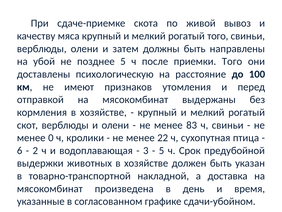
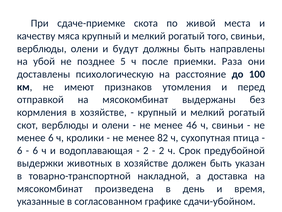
вывоз: вывоз -> места (237, 23)
затем: затем -> будут (126, 49)
приемки Того: Того -> Раза (232, 61)
83: 83 -> 46 (192, 125)
менее 0: 0 -> 6 (51, 138)
22: 22 -> 82 (163, 138)
2: 2 -> 6 (35, 150)
3: 3 -> 2 (146, 150)
5: 5 -> 2 (162, 150)
